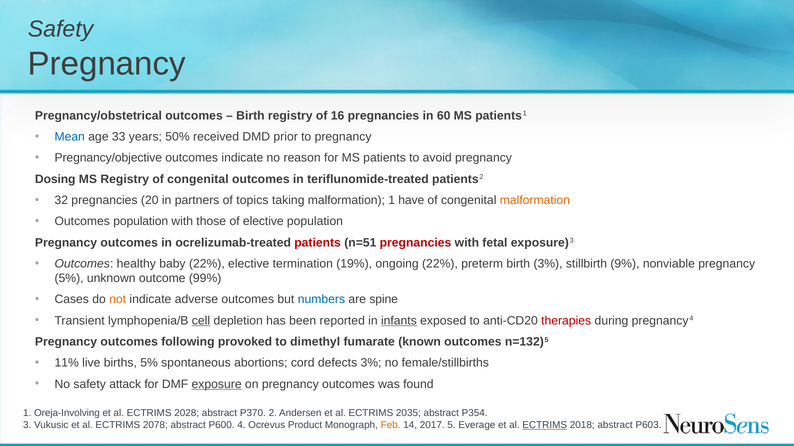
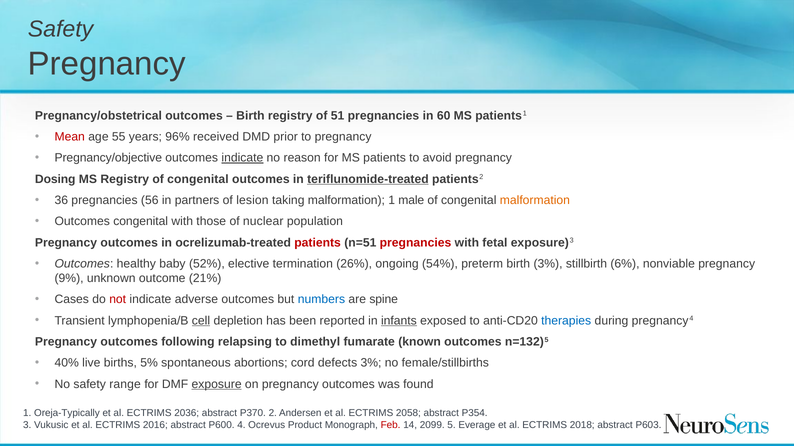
16: 16 -> 51 (338, 116)
Mean colour: blue -> red (70, 137)
33: 33 -> 55 (119, 137)
50%: 50% -> 96% (178, 137)
indicate underline: none -> present (242, 158)
teriflunomide-treated underline: none -> present (368, 179)
32: 32 -> 36 (61, 201)
20: 20 -> 56 (150, 201)
topics: topics -> lesion (252, 201)
have: have -> male (411, 201)
Outcomes population: population -> congenital (141, 222)
of elective: elective -> nuclear (263, 222)
baby 22%: 22% -> 52% (207, 264)
19%: 19% -> 26% (354, 264)
ongoing 22%: 22% -> 54% (440, 264)
9%: 9% -> 6% (625, 264)
5%: 5% -> 9% (69, 279)
99%: 99% -> 21% (205, 279)
not colour: orange -> red (118, 300)
therapies colour: red -> blue (566, 321)
provoked: provoked -> relapsing (245, 342)
11%: 11% -> 40% (67, 363)
attack: attack -> range (125, 385)
Oreja-Involving: Oreja-Involving -> Oreja-Typically (67, 413)
2028: 2028 -> 2036 (187, 413)
2035: 2035 -> 2058 (408, 413)
2078: 2078 -> 2016 (155, 425)
Feb colour: orange -> red (391, 425)
2017: 2017 -> 2099 (432, 425)
ECTRIMS underline: present -> none (545, 425)
